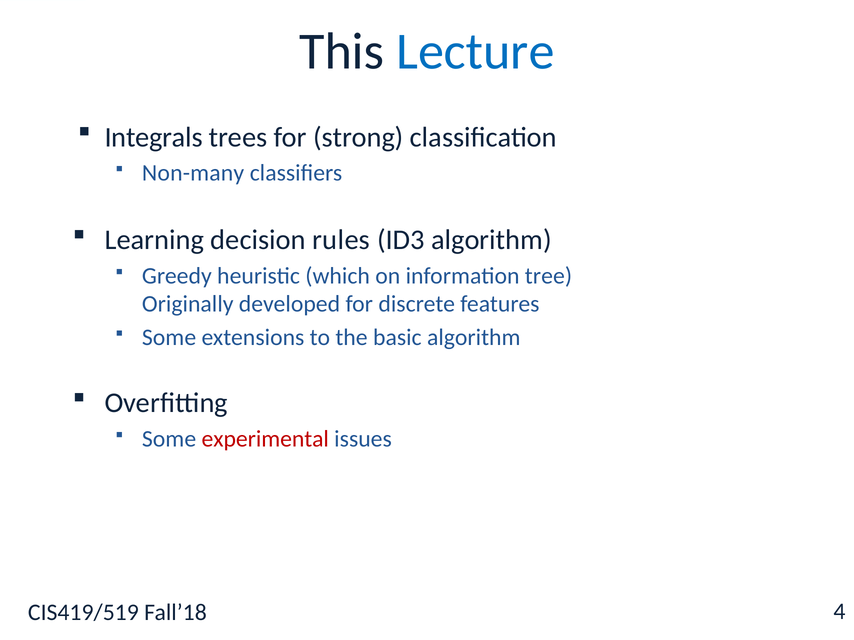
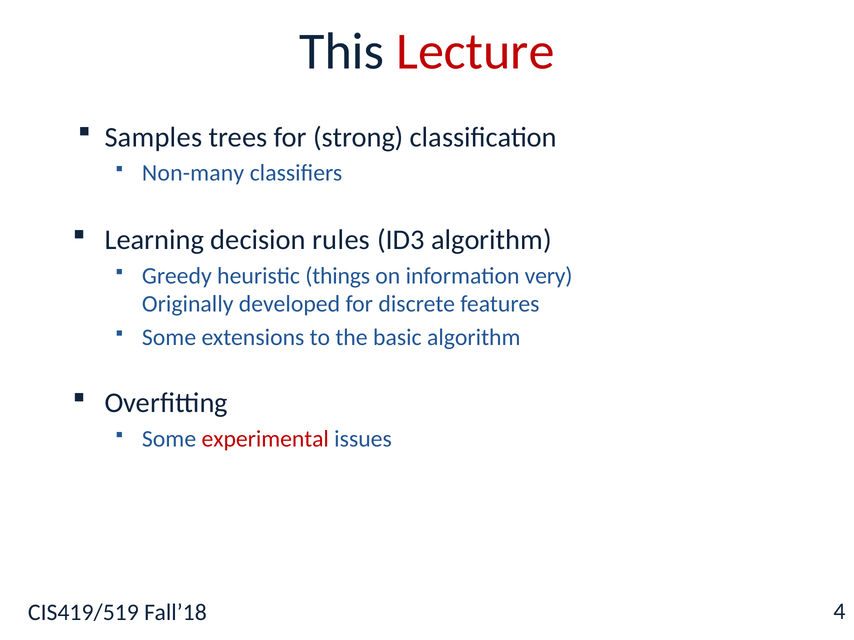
Lecture colour: blue -> red (475, 51)
Integrals: Integrals -> Samples (153, 137)
which: which -> things (338, 276)
tree: tree -> very (549, 276)
